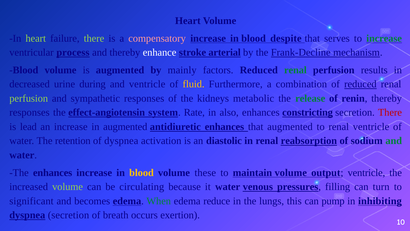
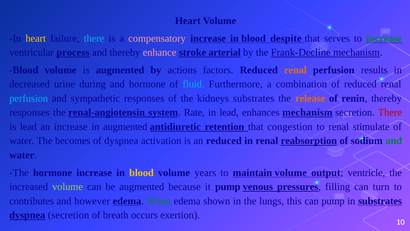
heart colour: light green -> yellow (36, 38)
there colour: light green -> light blue (94, 38)
enhance colour: white -> pink (160, 52)
mainly: mainly -> actions (182, 70)
renal colour: green -> orange (295, 70)
and ventricle: ventricle -> hormone (147, 84)
fluid colour: yellow -> light blue (194, 84)
reduced underline: present -> none (360, 84)
perfusion colour: light green -> light blue (29, 98)
kidneys metabolic: metabolic -> substrates (254, 98)
release colour: green -> orange (310, 98)
effect-angiotensin: effect-angiotensin -> renal-angiotensin (107, 112)
in also: also -> lead (229, 112)
enhances constricting: constricting -> mechanism (307, 112)
antidiuretic enhances: enhances -> retention (224, 127)
that augmented: augmented -> congestion (290, 127)
renal ventricle: ventricle -> stimulate (371, 127)
retention: retention -> becomes (73, 141)
an diastolic: diastolic -> reduced (224, 141)
The enhances: enhances -> hormone (53, 172)
these: these -> years (205, 172)
be circulating: circulating -> augmented (142, 187)
it water: water -> pump (228, 187)
significant: significant -> contributes (32, 201)
becomes: becomes -> however (92, 201)
reduce: reduce -> shown (217, 201)
in inhibiting: inhibiting -> substrates (380, 201)
